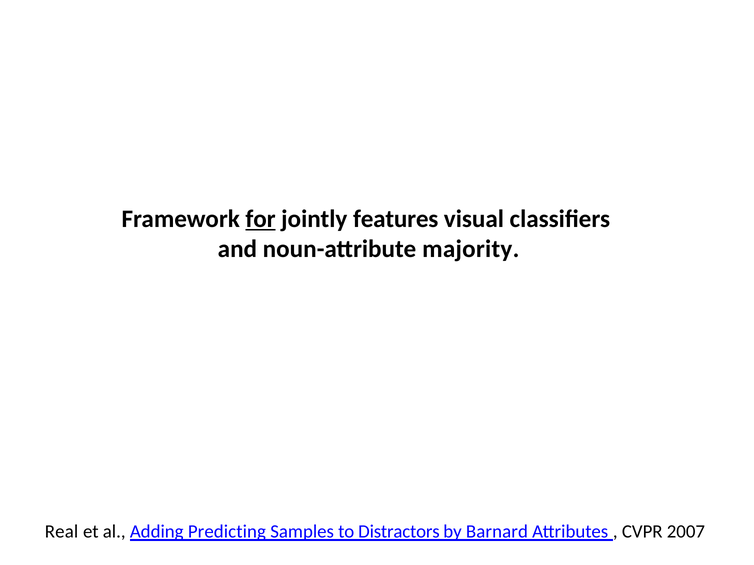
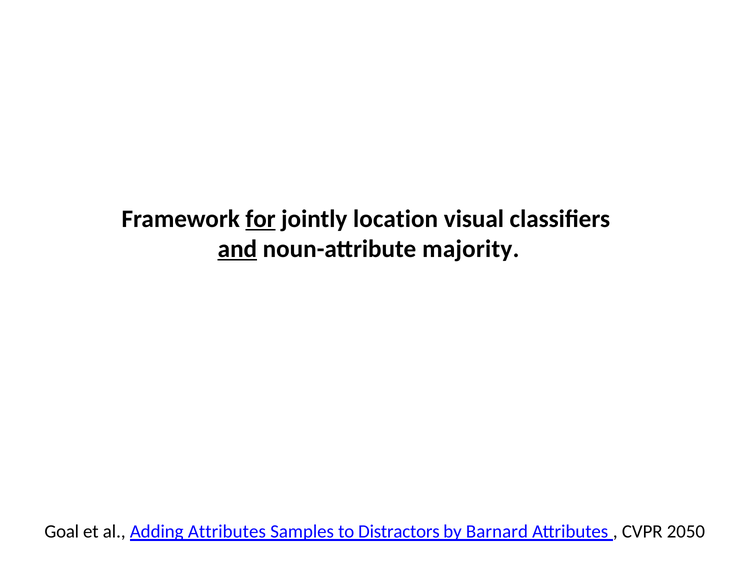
features: features -> location (396, 219)
and underline: none -> present (237, 249)
Real: Real -> Goal (62, 532)
Adding Predicting: Predicting -> Attributes (227, 532)
2007: 2007 -> 2050 (686, 532)
